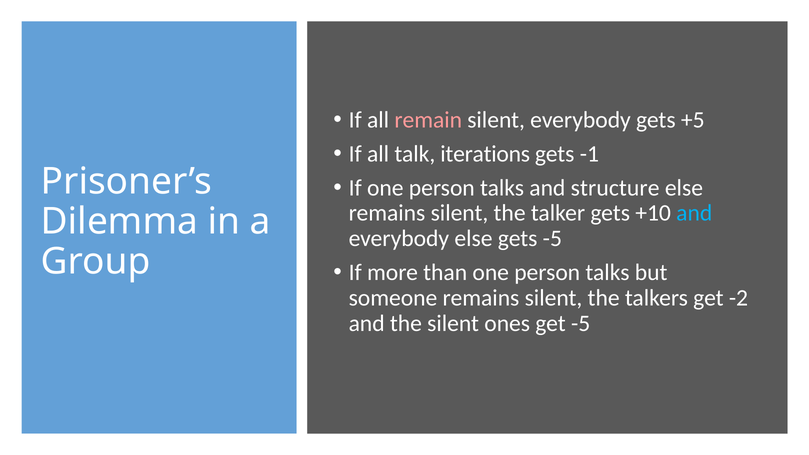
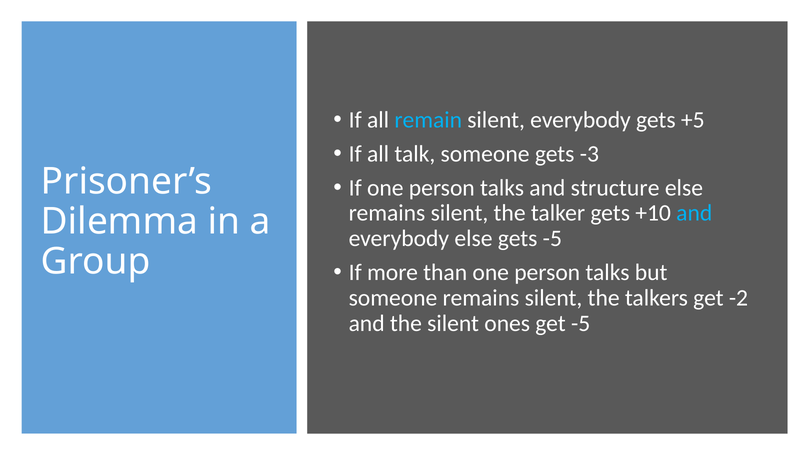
remain colour: pink -> light blue (428, 120)
talk iterations: iterations -> someone (485, 154)
-1: -1 -> -3 (589, 154)
